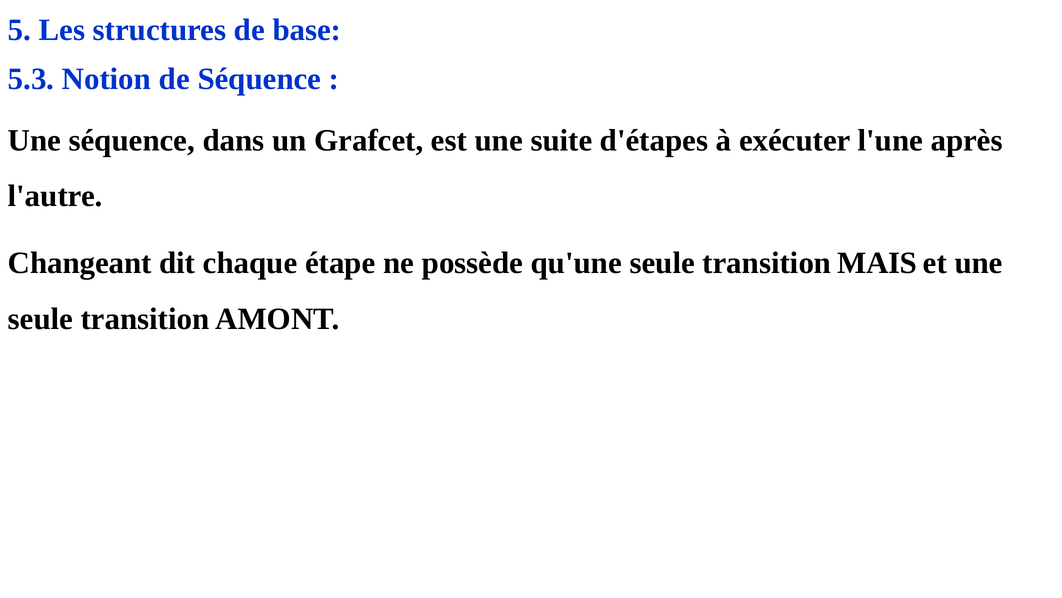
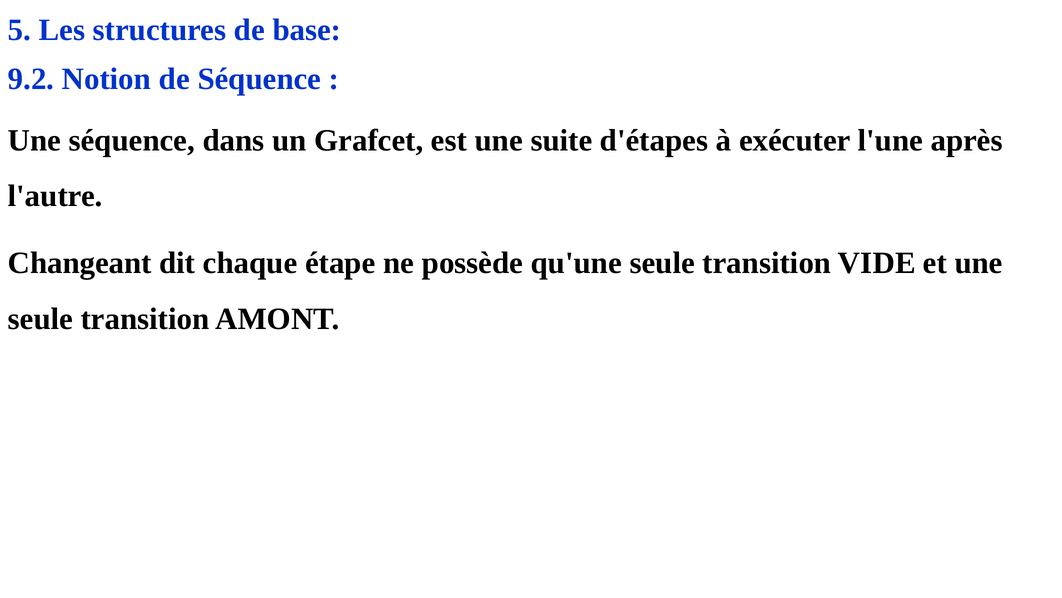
5.3: 5.3 -> 9.2 (31, 79)
MAIS: MAIS -> VIDE (877, 263)
